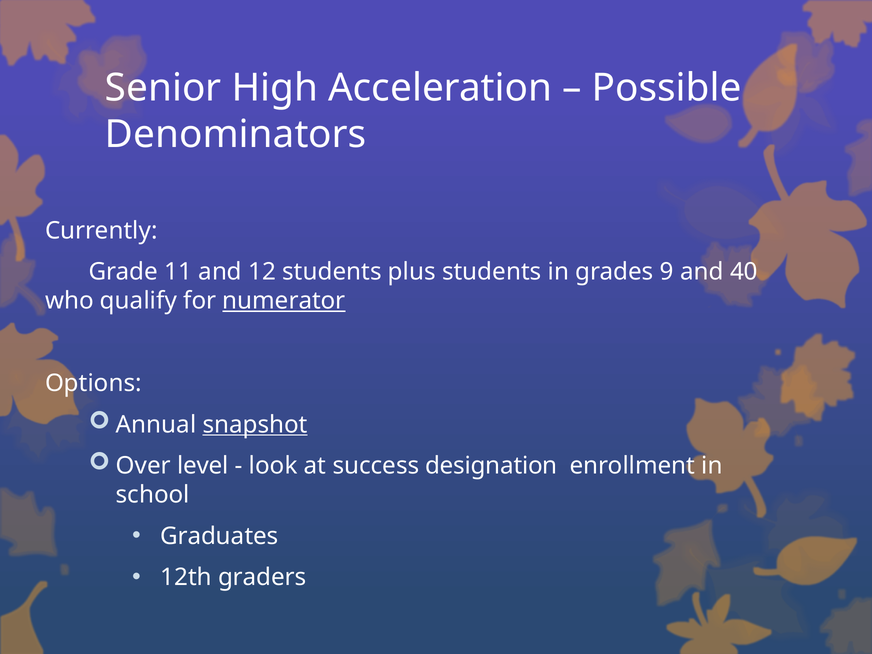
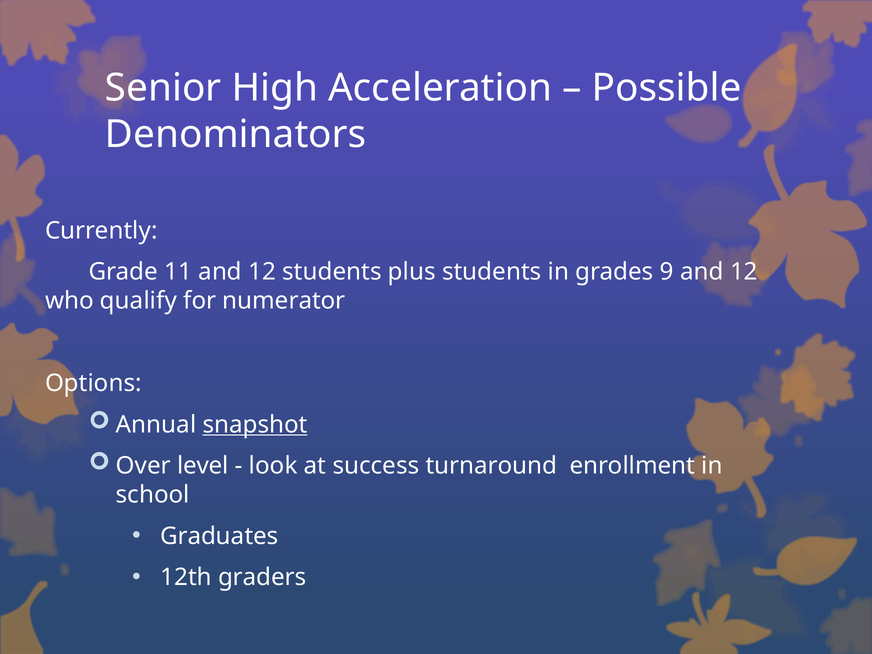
9 and 40: 40 -> 12 (744, 272)
numerator underline: present -> none (284, 301)
designation: designation -> turnaround (491, 466)
